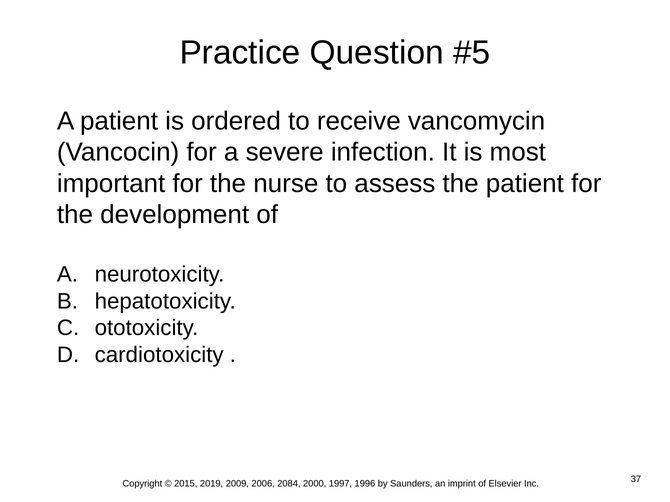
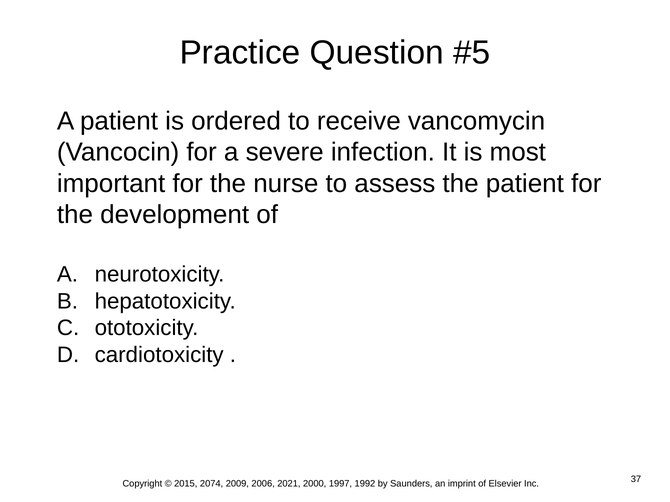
2019: 2019 -> 2074 (212, 484)
2084: 2084 -> 2021 (289, 484)
1996: 1996 -> 1992 (365, 484)
